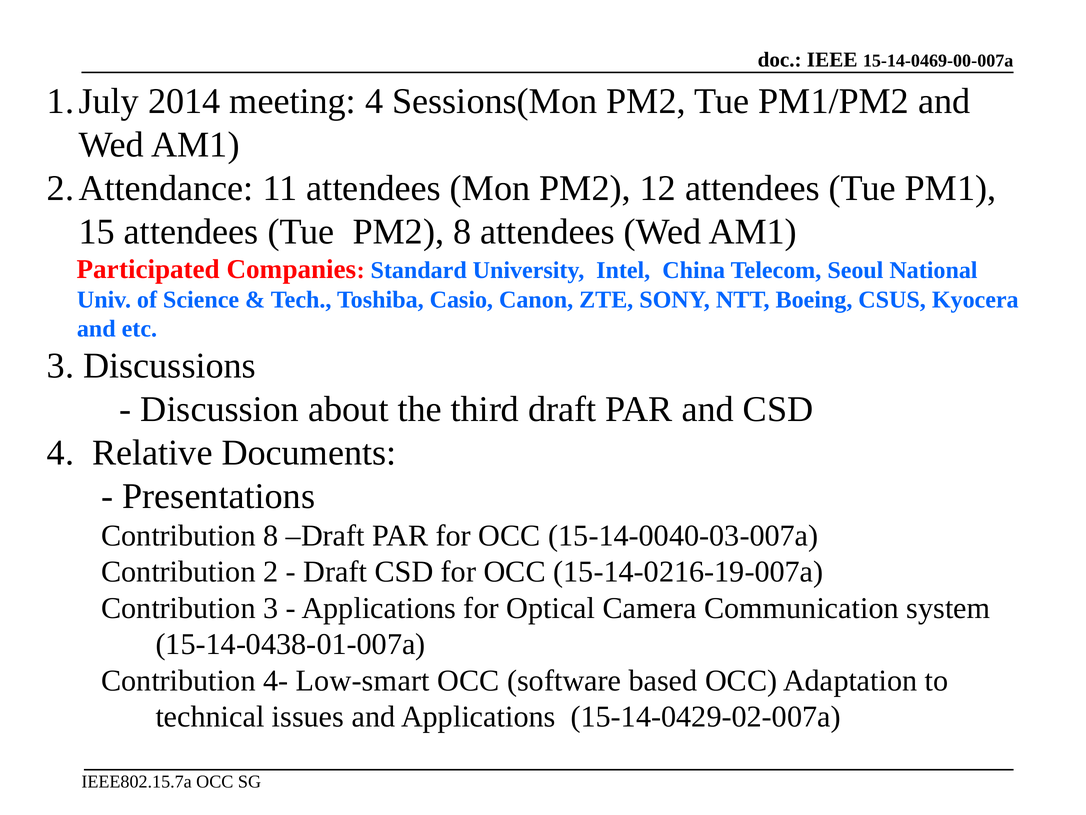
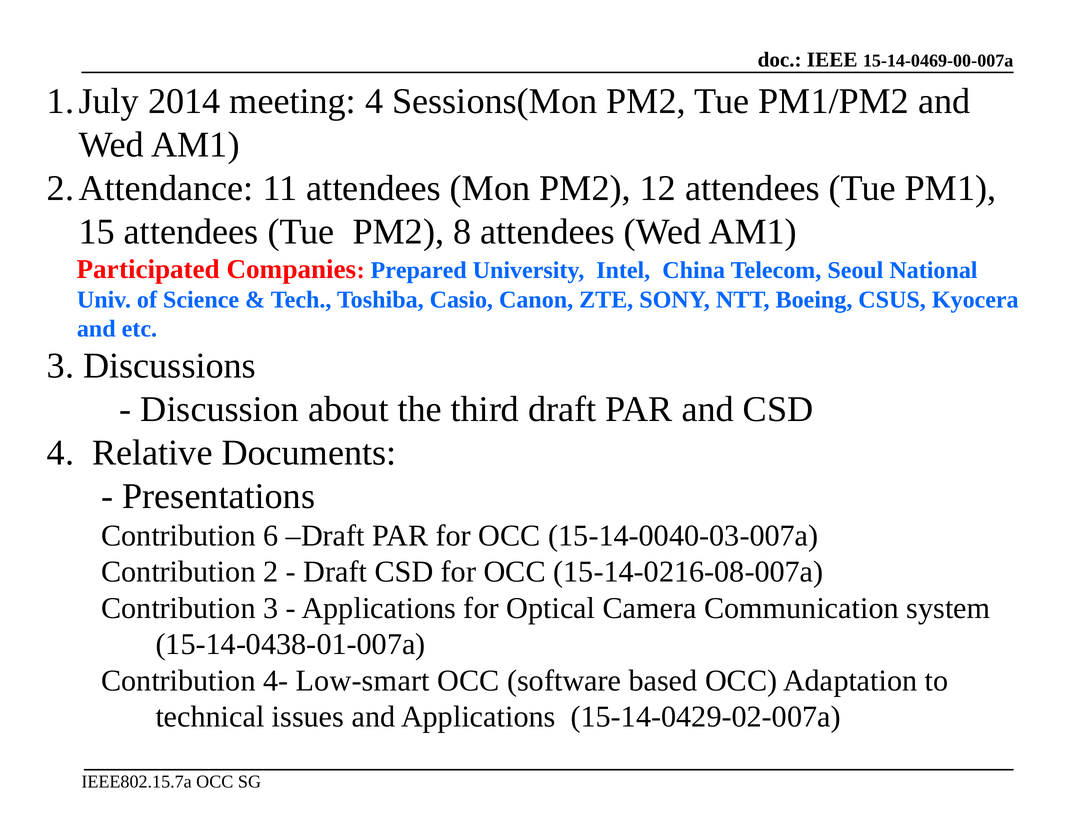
Standard: Standard -> Prepared (419, 270)
Contribution 8: 8 -> 6 (271, 535)
15-14-0216-19-007a: 15-14-0216-19-007a -> 15-14-0216-08-007a (688, 572)
